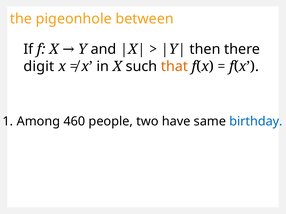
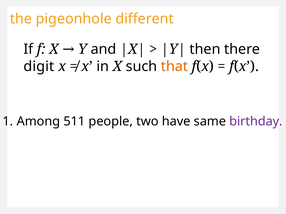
between: between -> different (145, 19)
460: 460 -> 511 (74, 122)
birthday colour: blue -> purple (256, 122)
